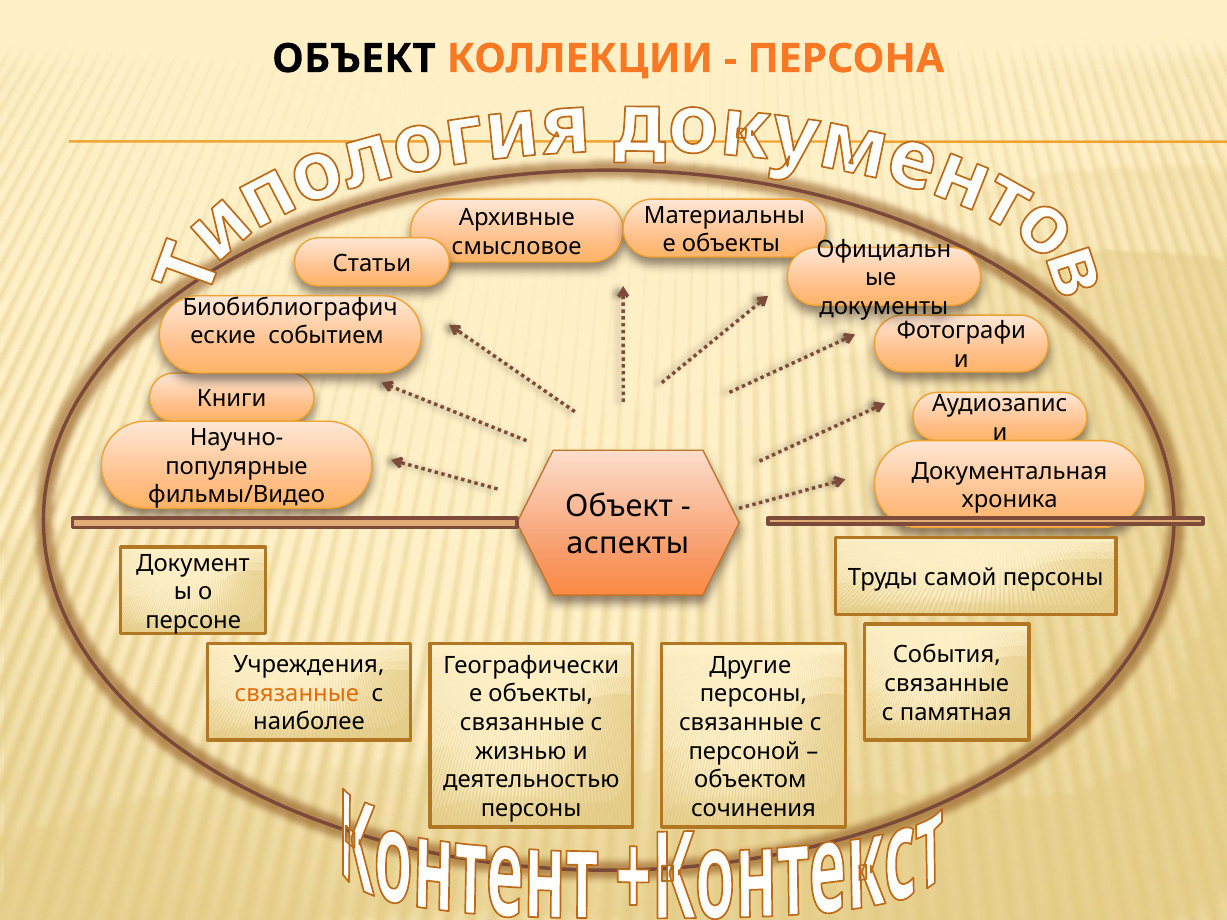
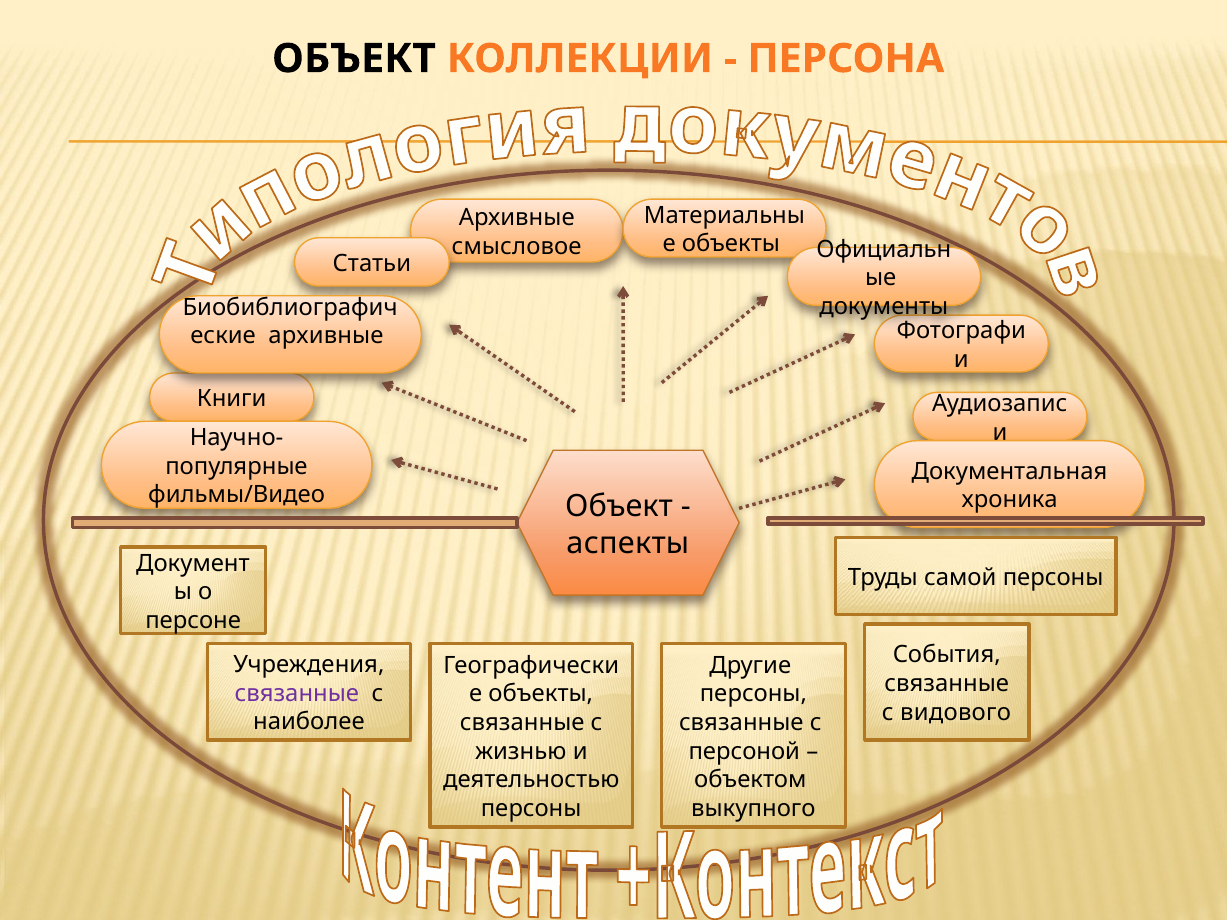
событием: событием -> архивные (326, 336)
связанные colour: orange -> purple (297, 694)
памятная: памятная -> видового (956, 713)
сочинения: сочинения -> выкупного (753, 809)
